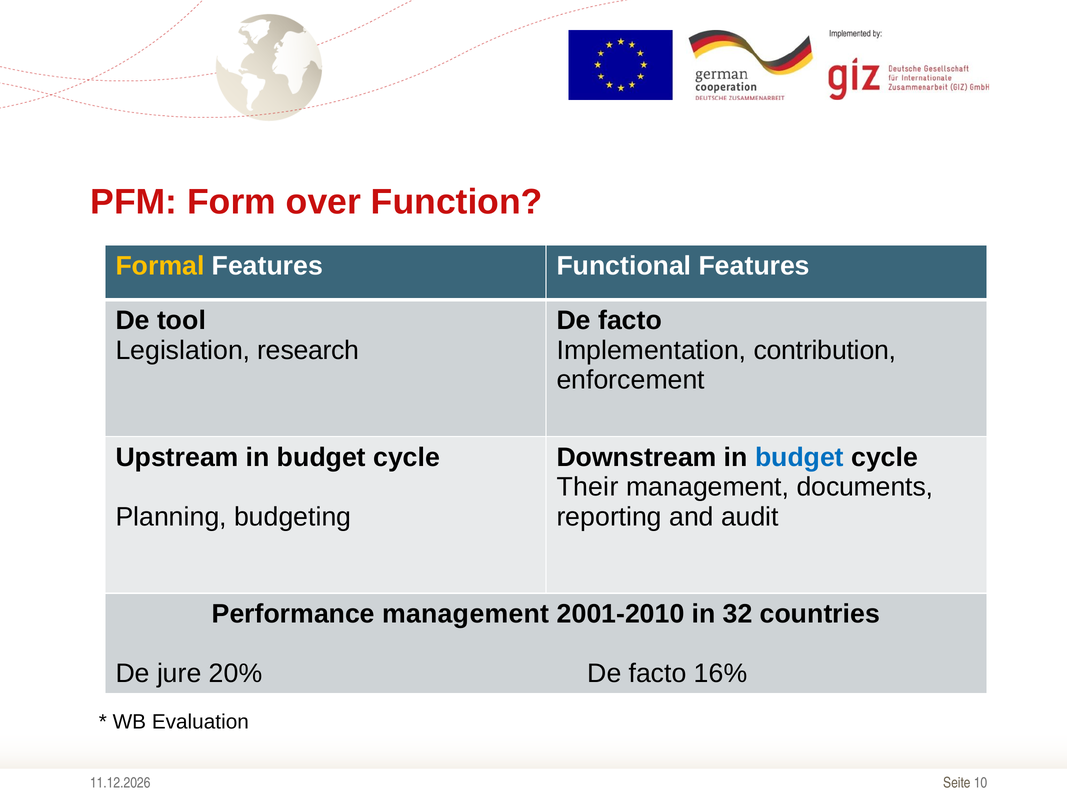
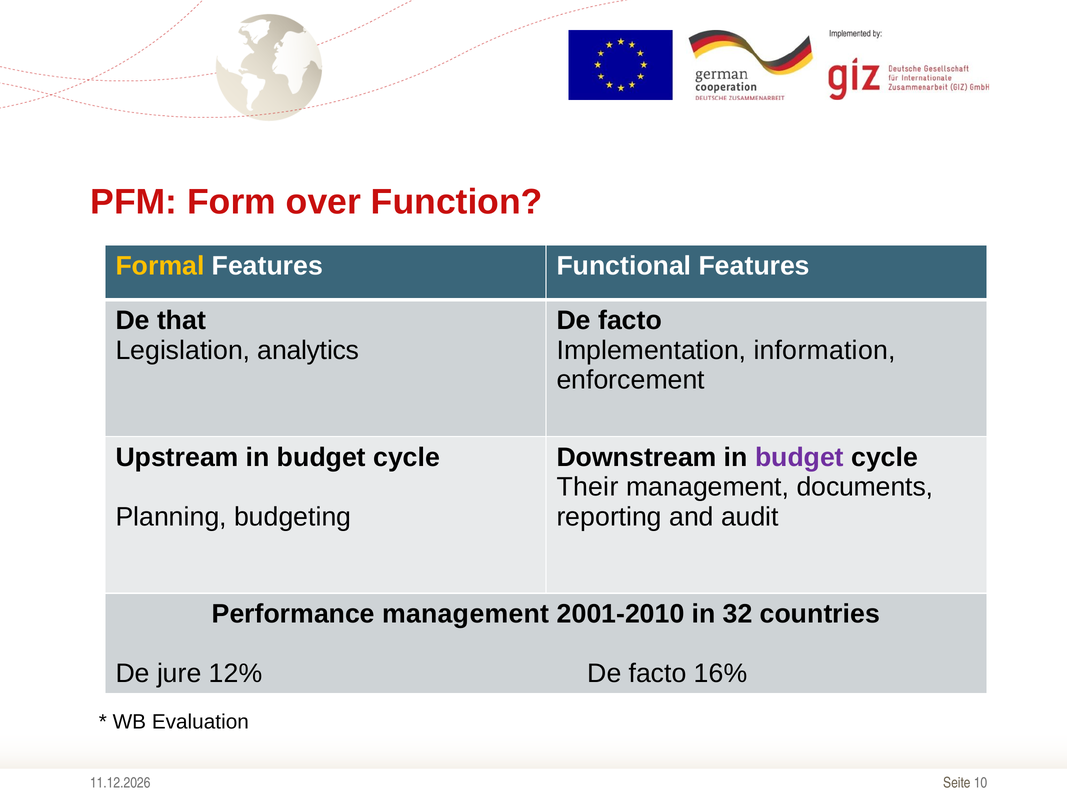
tool: tool -> that (182, 321)
research: research -> analytics (308, 350)
contribution: contribution -> information (825, 350)
budget colour: blue -> purple (799, 457)
20%: 20% -> 12% (236, 674)
